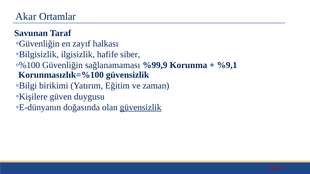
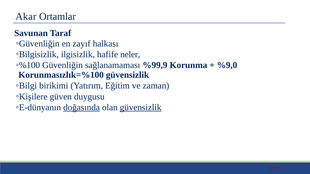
siber: siber -> neler (130, 54)
%9,1: %9,1 -> %9,0 (227, 65)
doğasında underline: none -> present (82, 108)
